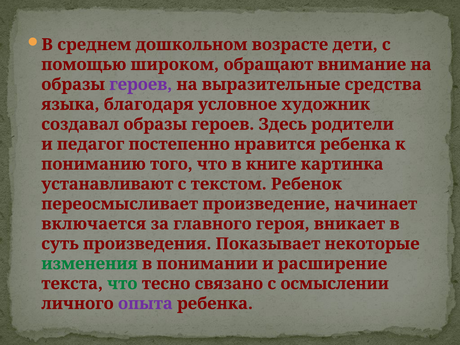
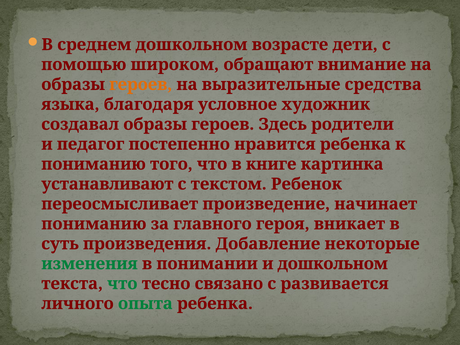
героев colour: purple -> orange (141, 84)
включается: включается -> пониманию (94, 224)
Показывает: Показывает -> Добавление (268, 244)
и расширение: расширение -> дошкольном (333, 264)
осмыслении: осмыслении -> развивается (335, 284)
опыта colour: purple -> green (145, 304)
